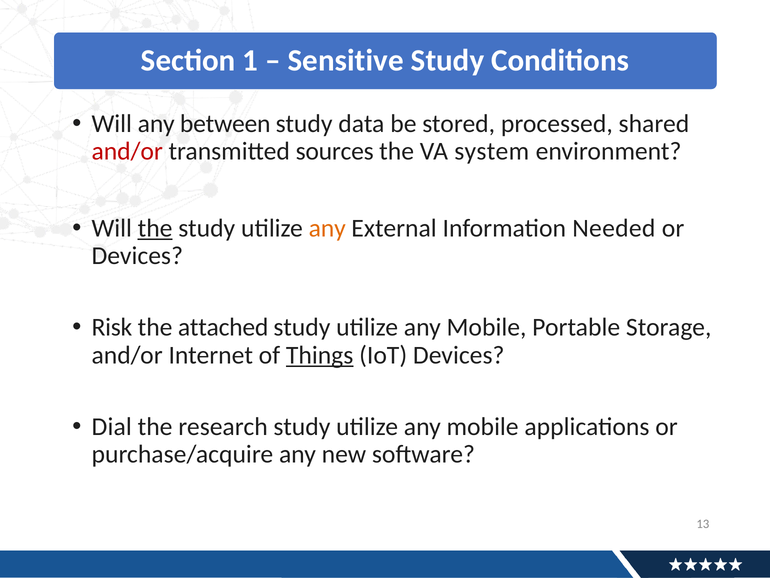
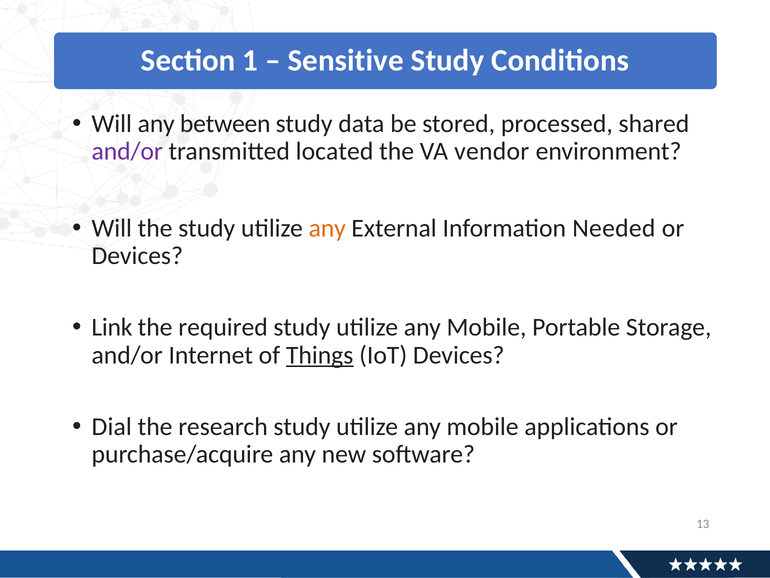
and/or colour: red -> purple (127, 151)
sources: sources -> located (335, 151)
system: system -> vendor (492, 151)
the underline: present -> none (155, 228)
Risk: Risk -> Link (112, 327)
attached: attached -> required (223, 327)
